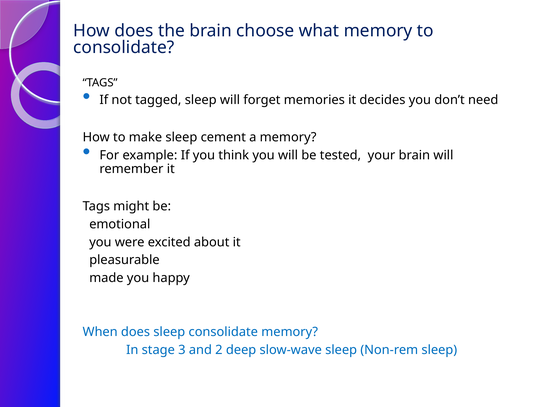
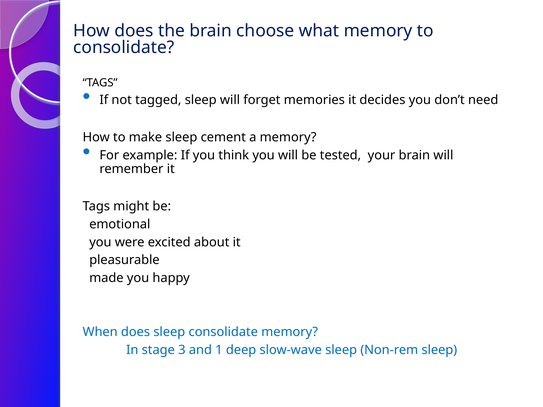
2: 2 -> 1 (219, 350)
